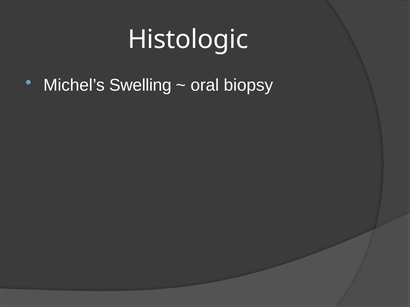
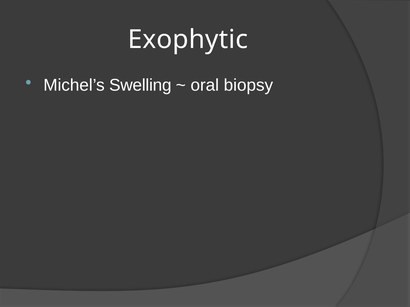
Histologic: Histologic -> Exophytic (188, 40)
